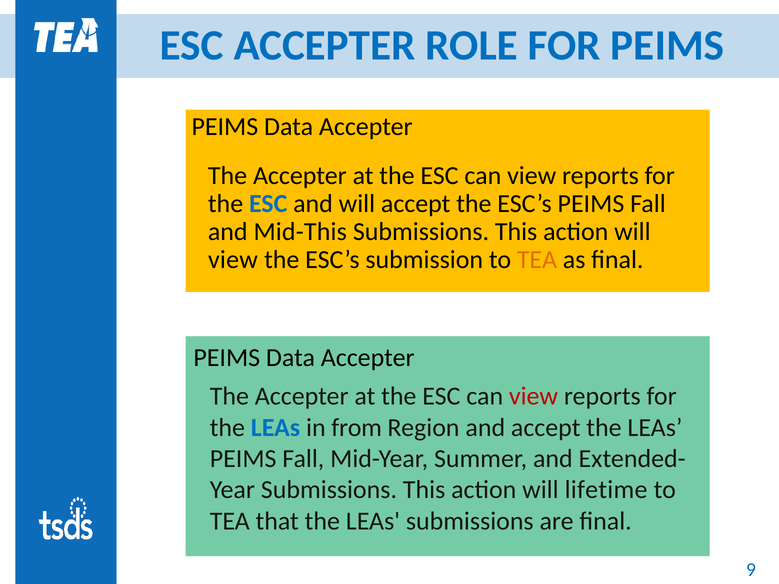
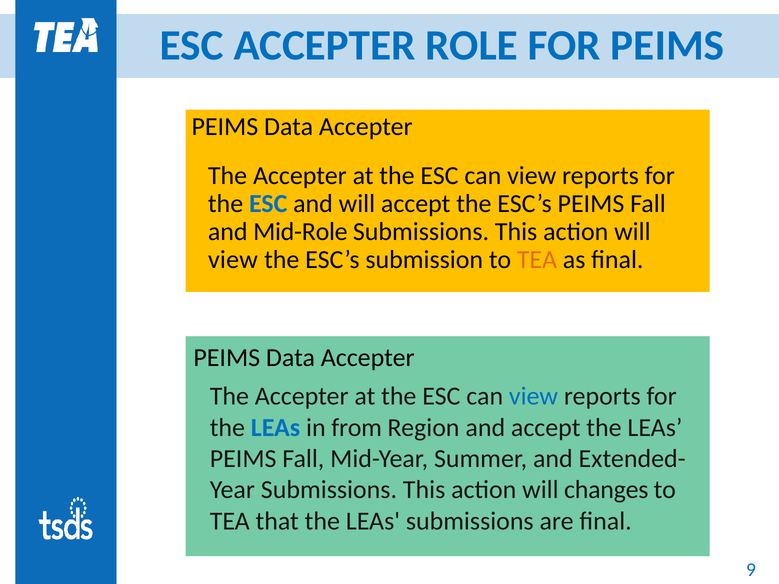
Mid-This: Mid-This -> Mid-Role (300, 232)
view colour: red -> blue (534, 397)
lifetime: lifetime -> changes (606, 490)
